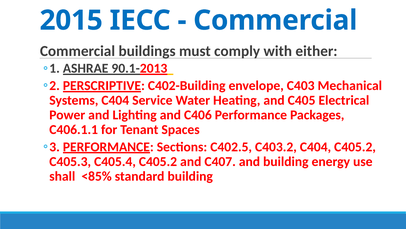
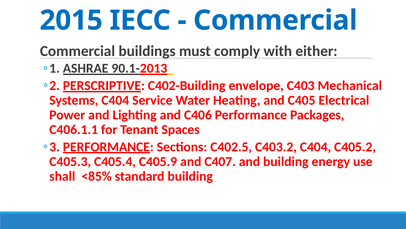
C405.4 C405.2: C405.2 -> C405.9 (158, 161)
